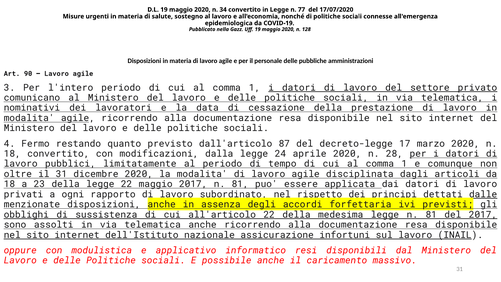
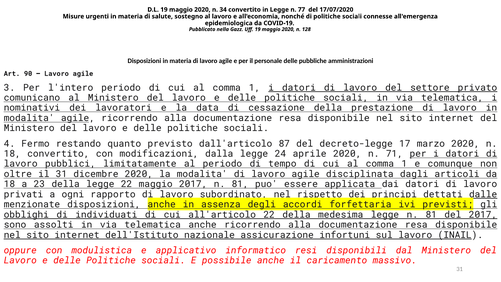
28: 28 -> 71 (394, 154)
sussistenza: sussistenza -> individuati (106, 215)
